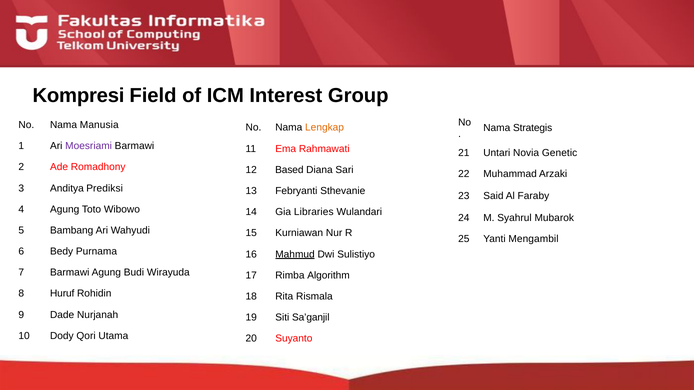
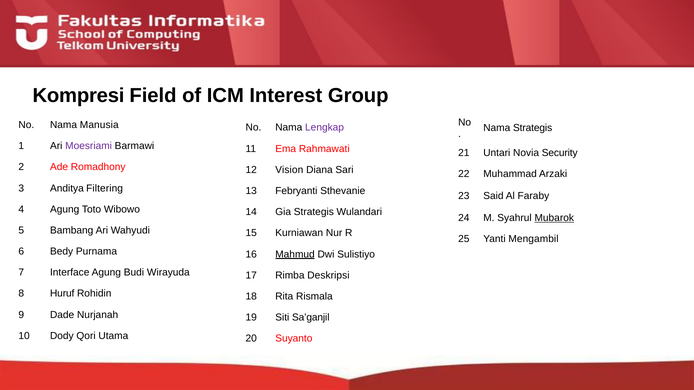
Lengkap colour: orange -> purple (325, 128)
Genetic: Genetic -> Security (560, 153)
Based: Based -> Vision (289, 170)
Prediksi: Prediksi -> Filtering (105, 188)
Gia Libraries: Libraries -> Strategis (314, 212)
Mubarok underline: none -> present (554, 218)
7 Barmawi: Barmawi -> Interface (70, 273)
Algorithm: Algorithm -> Deskripsi (328, 276)
